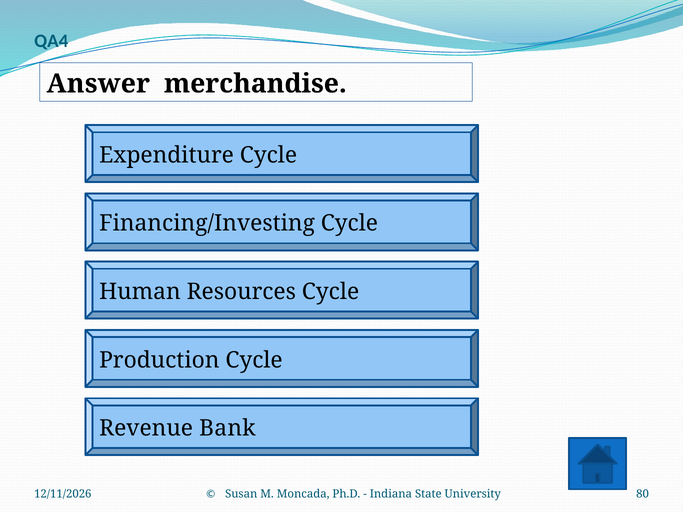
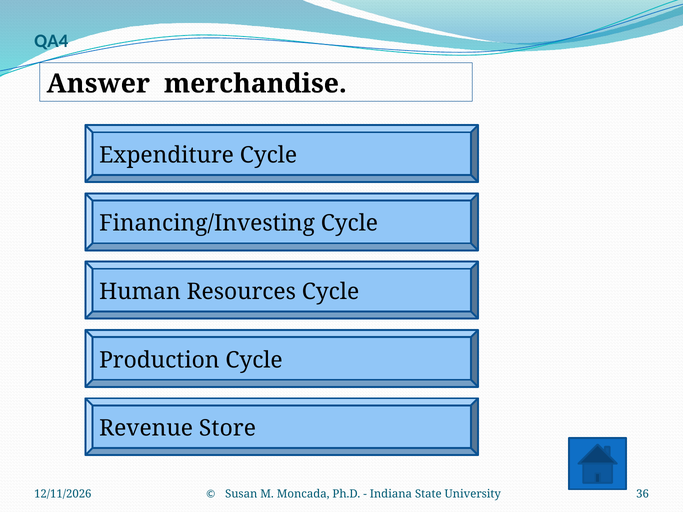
Bank: Bank -> Store (227, 428)
80: 80 -> 36 (643, 494)
